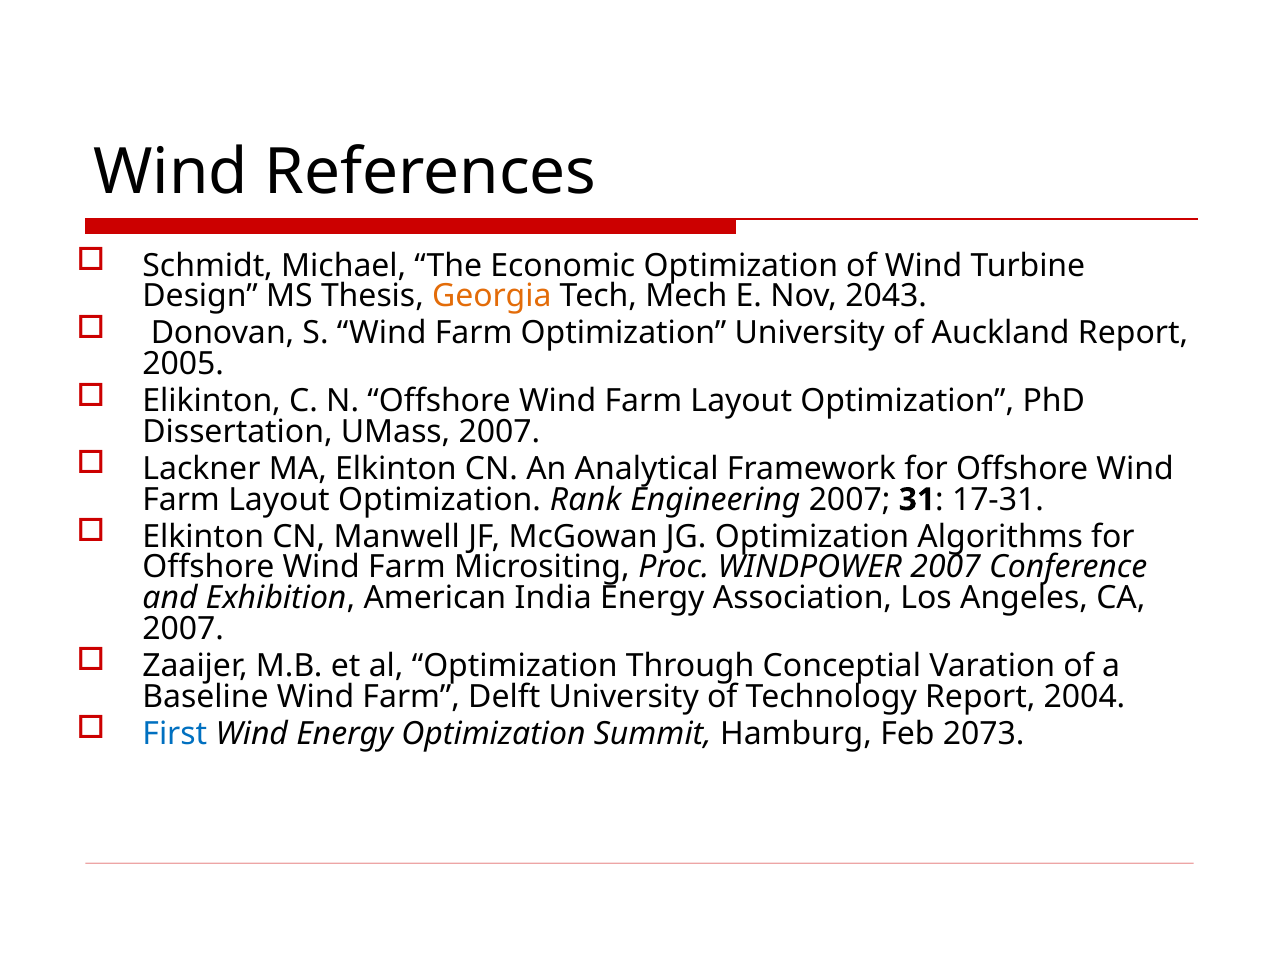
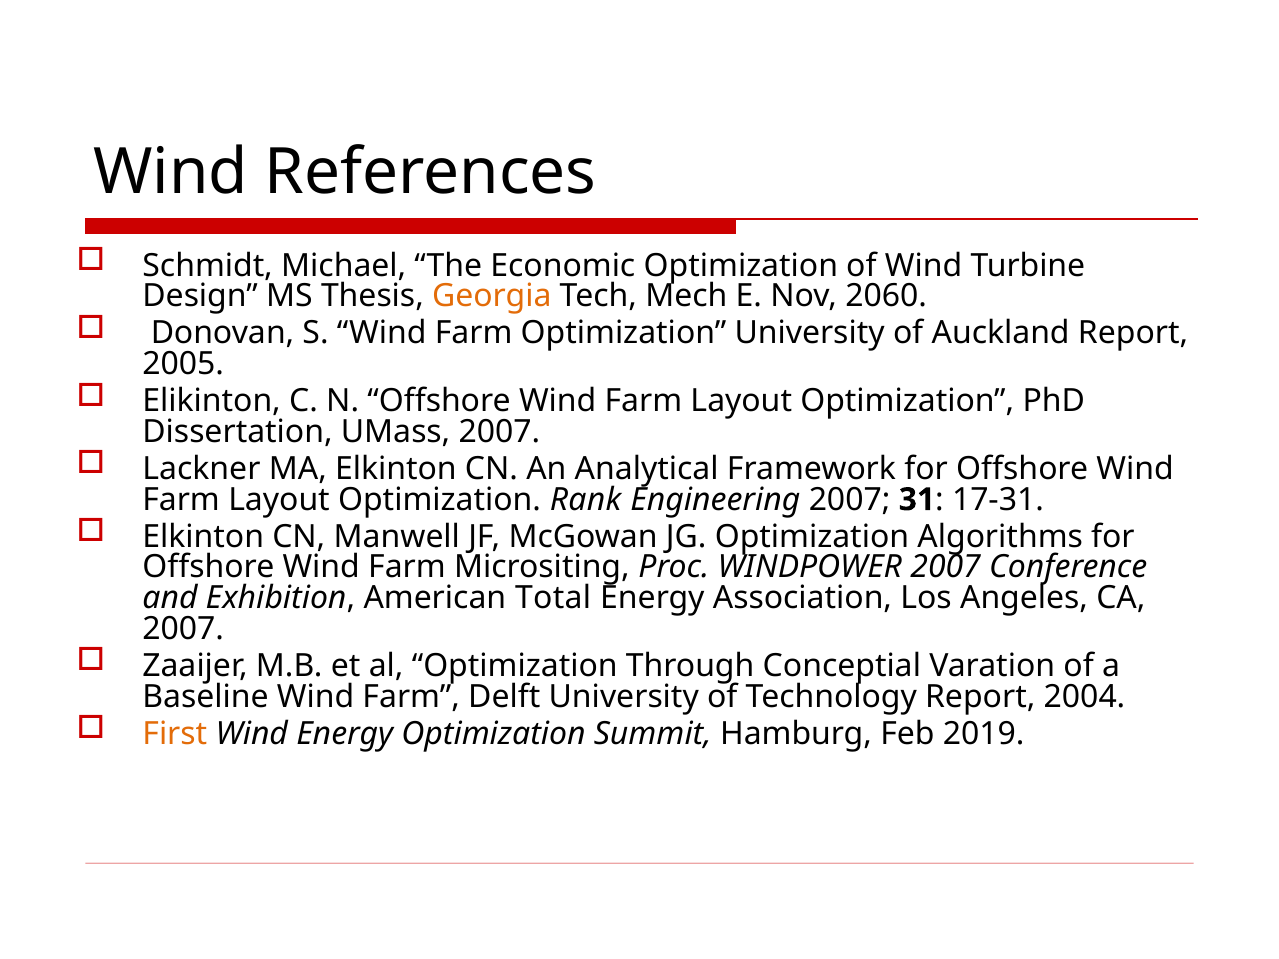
2043: 2043 -> 2060 (886, 296)
India: India -> Total (553, 598)
First colour: blue -> orange (175, 734)
2073: 2073 -> 2019 (984, 734)
